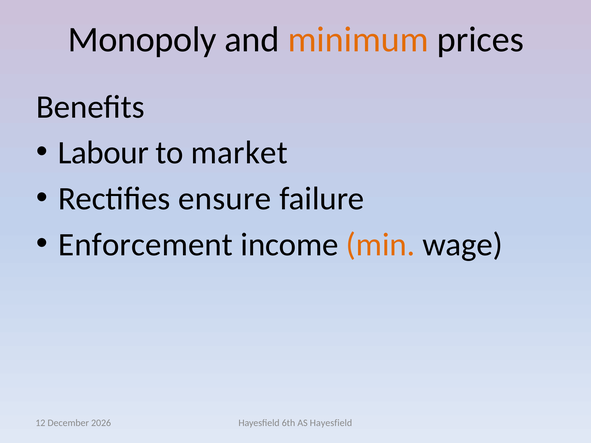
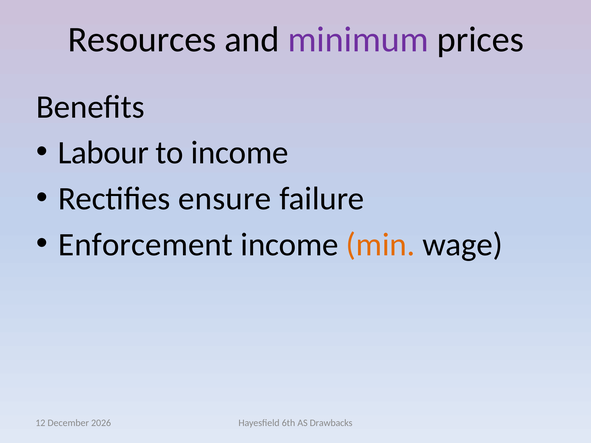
Monopoly: Monopoly -> Resources (142, 39)
minimum colour: orange -> purple (358, 39)
to market: market -> income (240, 153)
AS Hayesfield: Hayesfield -> Drawbacks (331, 423)
